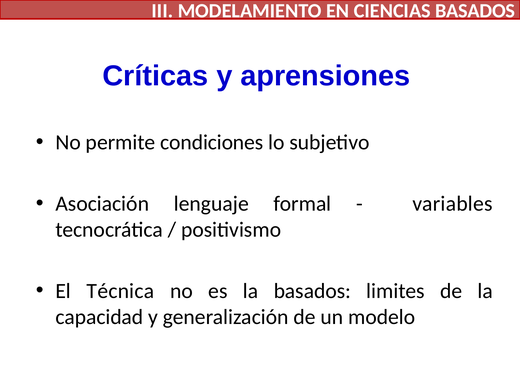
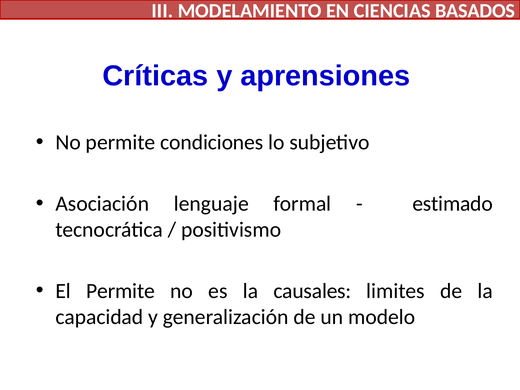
variables: variables -> estimado (453, 204)
El Técnica: Técnica -> Permite (121, 291)
la basados: basados -> causales (312, 291)
